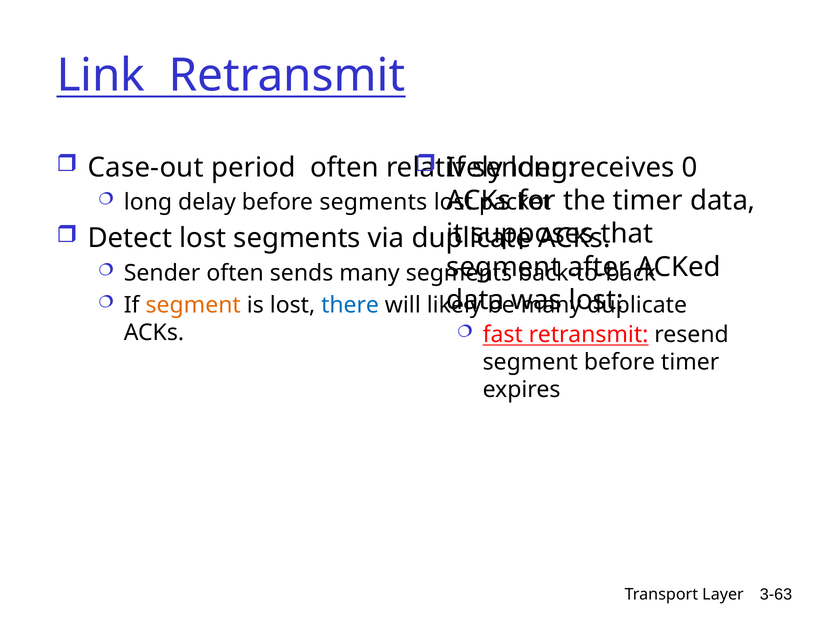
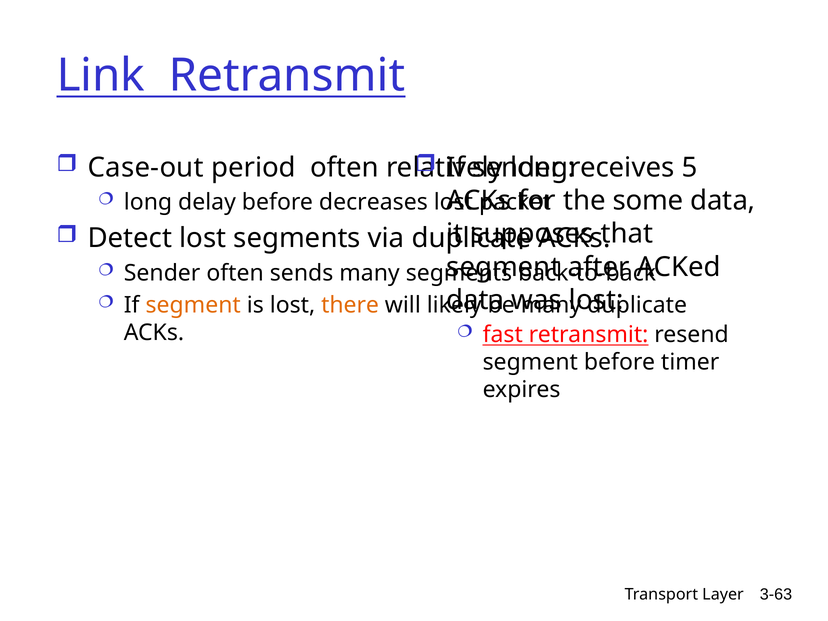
0: 0 -> 5 (689, 168)
before segments: segments -> decreases (373, 202)
the timer: timer -> some (648, 201)
there colour: blue -> orange (350, 305)
